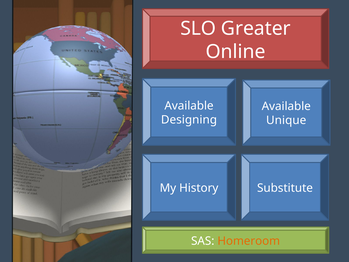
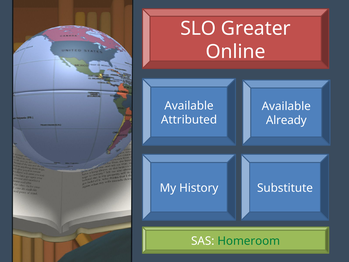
Designing: Designing -> Attributed (189, 120)
Unique: Unique -> Already (286, 120)
Homeroom colour: orange -> green (249, 241)
